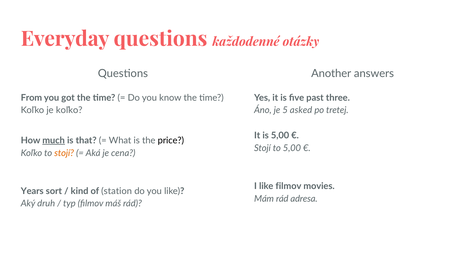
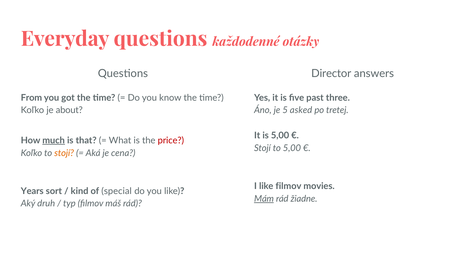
Another: Another -> Director (331, 74)
je koľko: koľko -> about (69, 110)
price colour: black -> red (171, 141)
station: station -> special (117, 191)
Mám underline: none -> present (264, 199)
adresa: adresa -> žiadne (304, 199)
